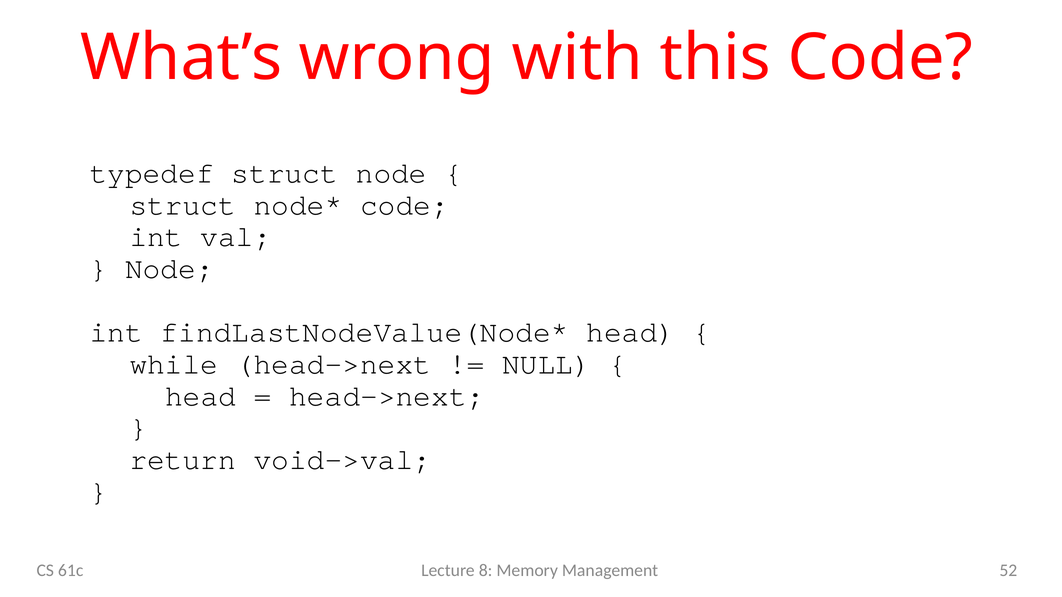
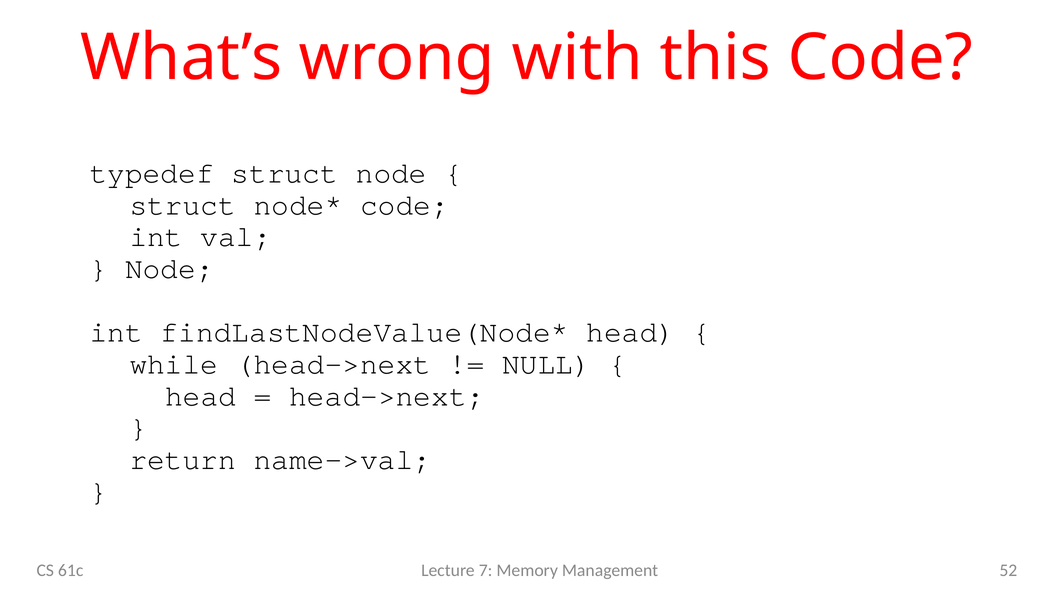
void->val: void->val -> name->val (342, 460)
8: 8 -> 7 (486, 571)
